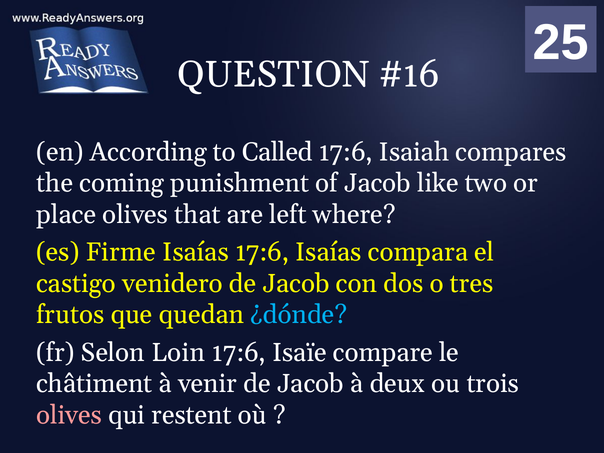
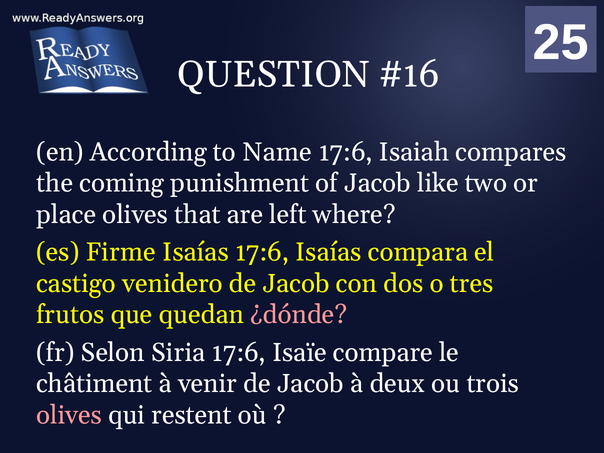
Called: Called -> Name (277, 152)
¿dónde colour: light blue -> pink (299, 315)
Loin: Loin -> Siria (178, 353)
